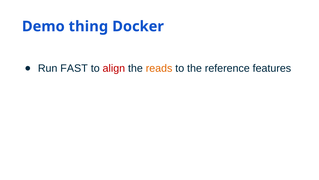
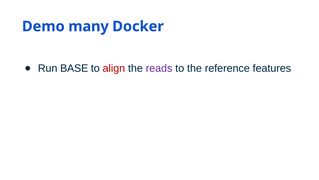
thing: thing -> many (89, 26)
FAST: FAST -> BASE (74, 68)
reads colour: orange -> purple (159, 68)
